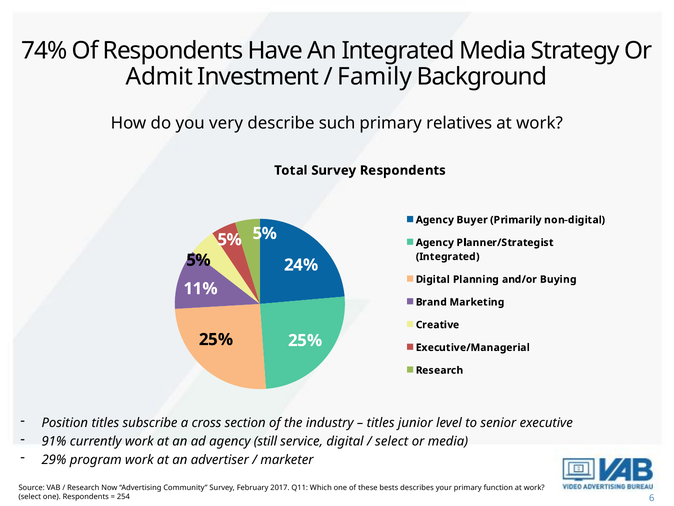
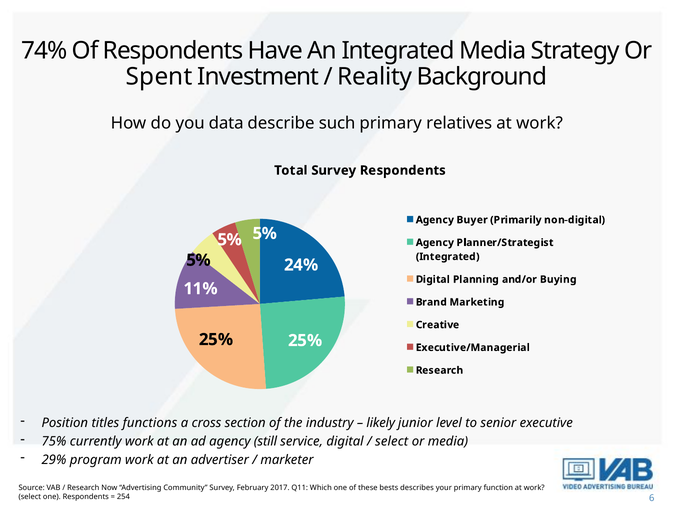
Admit: Admit -> Spent (159, 77)
Family: Family -> Reality (375, 77)
very: very -> data (226, 123)
subscribe: subscribe -> functions (150, 423)
titles: titles -> likely (381, 423)
91%: 91% -> 75% (54, 441)
